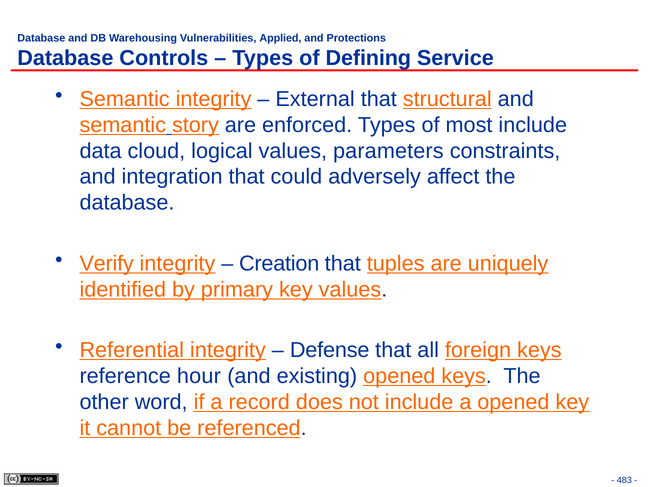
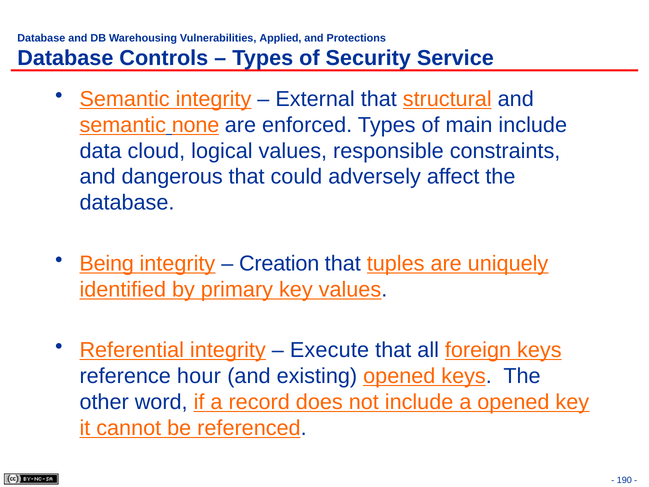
Defining: Defining -> Security (368, 58)
story: story -> none (196, 125)
most: most -> main (469, 125)
parameters: parameters -> responsible (388, 151)
integration: integration -> dangerous (172, 177)
Verify: Verify -> Being (107, 263)
Defense: Defense -> Execute (329, 350)
483: 483 -> 190 (624, 480)
